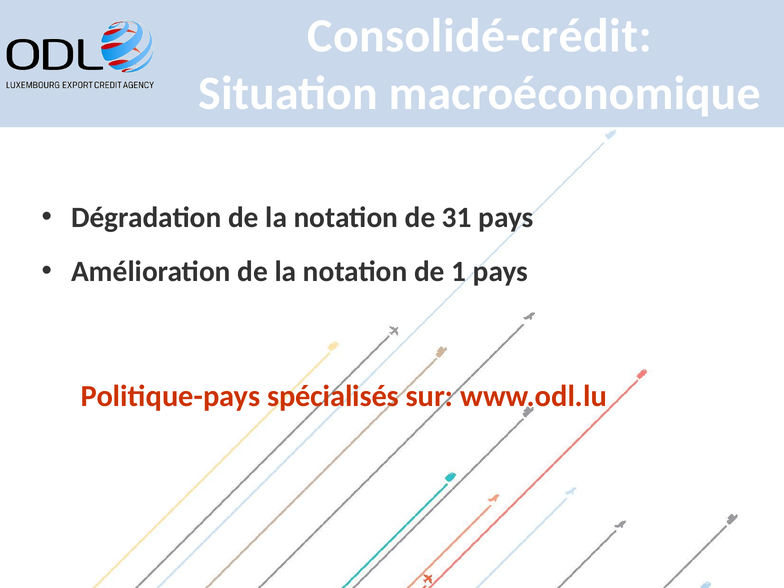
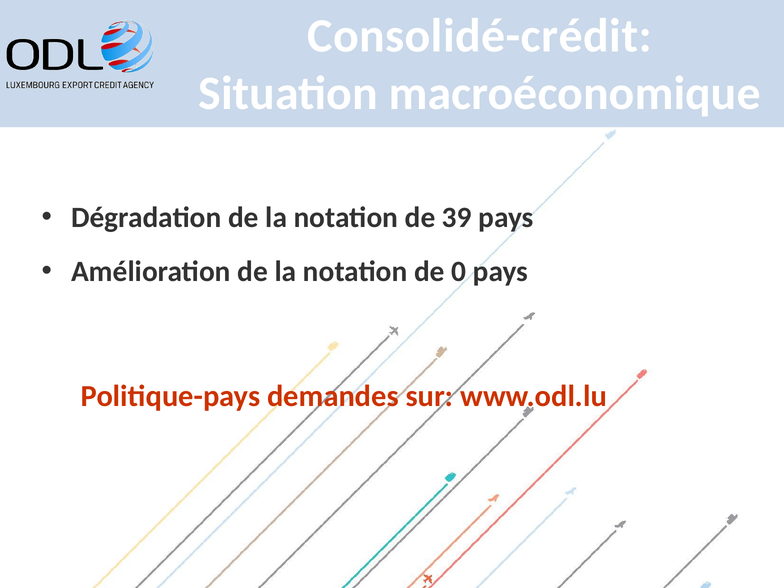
31: 31 -> 39 (457, 217)
1: 1 -> 0 (459, 272)
spécialisés: spécialisés -> demandes (333, 396)
